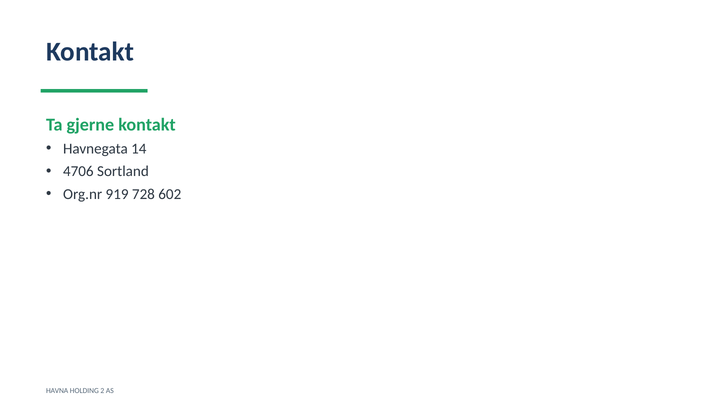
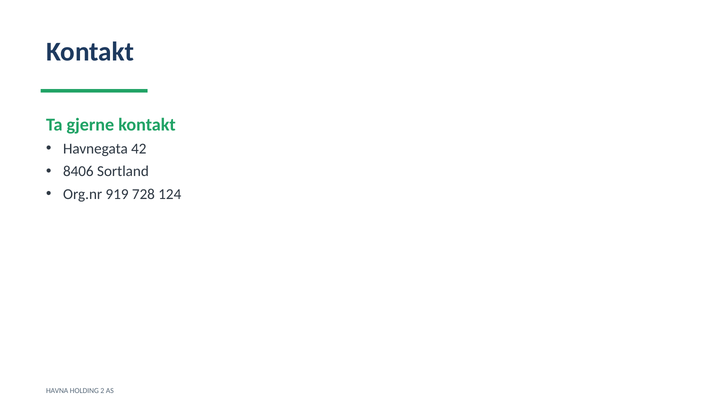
14: 14 -> 42 (139, 149)
4706: 4706 -> 8406 (78, 172)
602: 602 -> 124 (170, 194)
